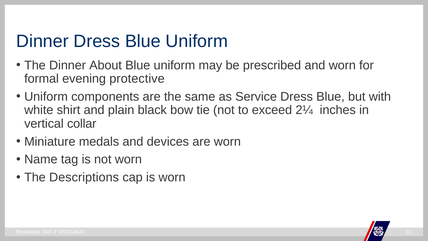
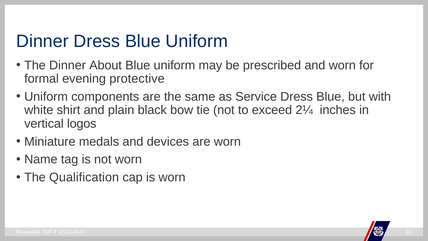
collar: collar -> logos (82, 123)
Descriptions: Descriptions -> Qualification (84, 177)
